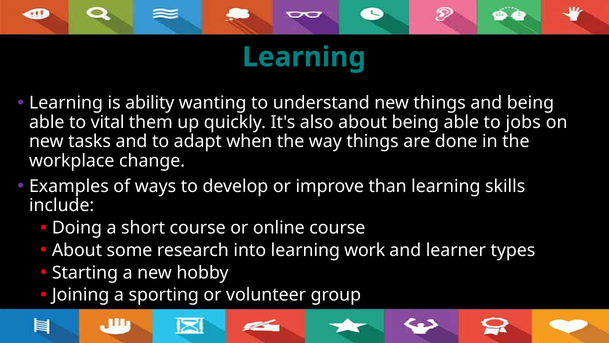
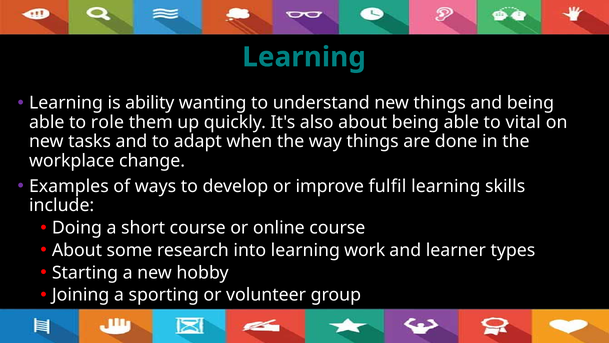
vital: vital -> role (107, 122)
jobs: jobs -> vital (523, 122)
than: than -> fulfil (387, 186)
